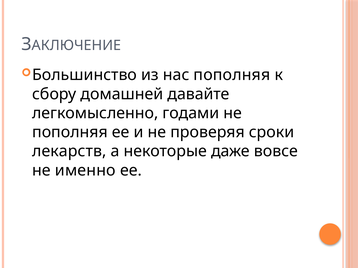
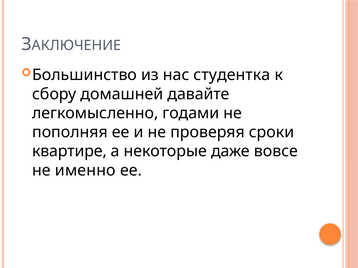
нас пополняя: пополняя -> студентка (232, 75)
лекарств: лекарств -> квартире (69, 152)
